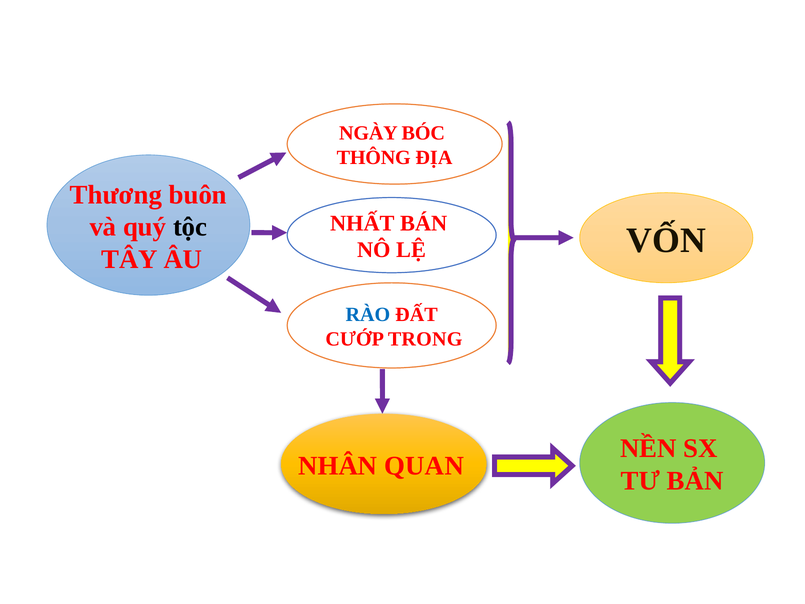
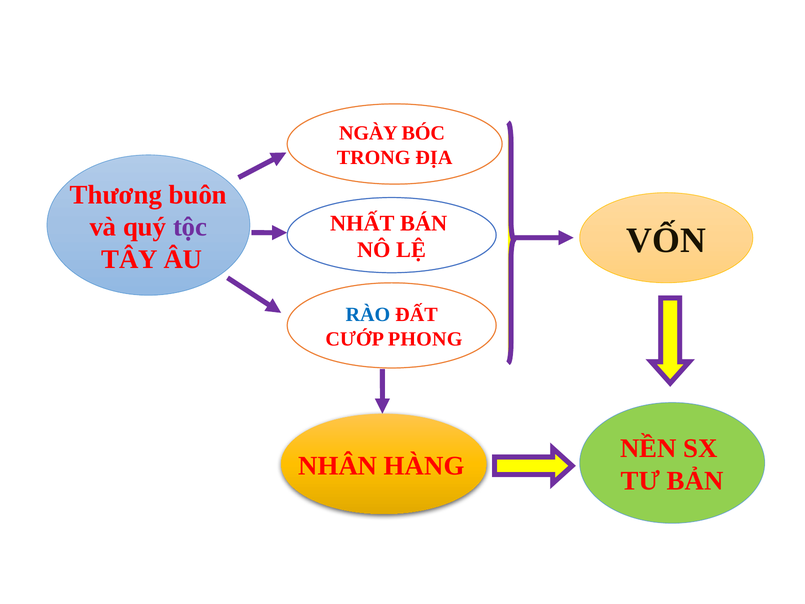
THÔNG: THÔNG -> TRONG (374, 157)
tộc colour: black -> purple (190, 227)
TRONG: TRONG -> PHONG (425, 339)
QUAN: QUAN -> HÀNG (424, 465)
